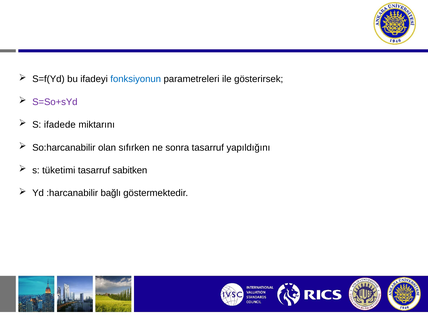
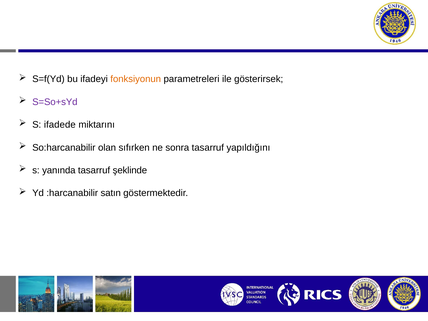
fonksiyonun colour: blue -> orange (136, 79)
tüketimi: tüketimi -> yanında (59, 170)
sabitken: sabitken -> şeklinde (130, 170)
bağlı: bağlı -> satın (111, 193)
